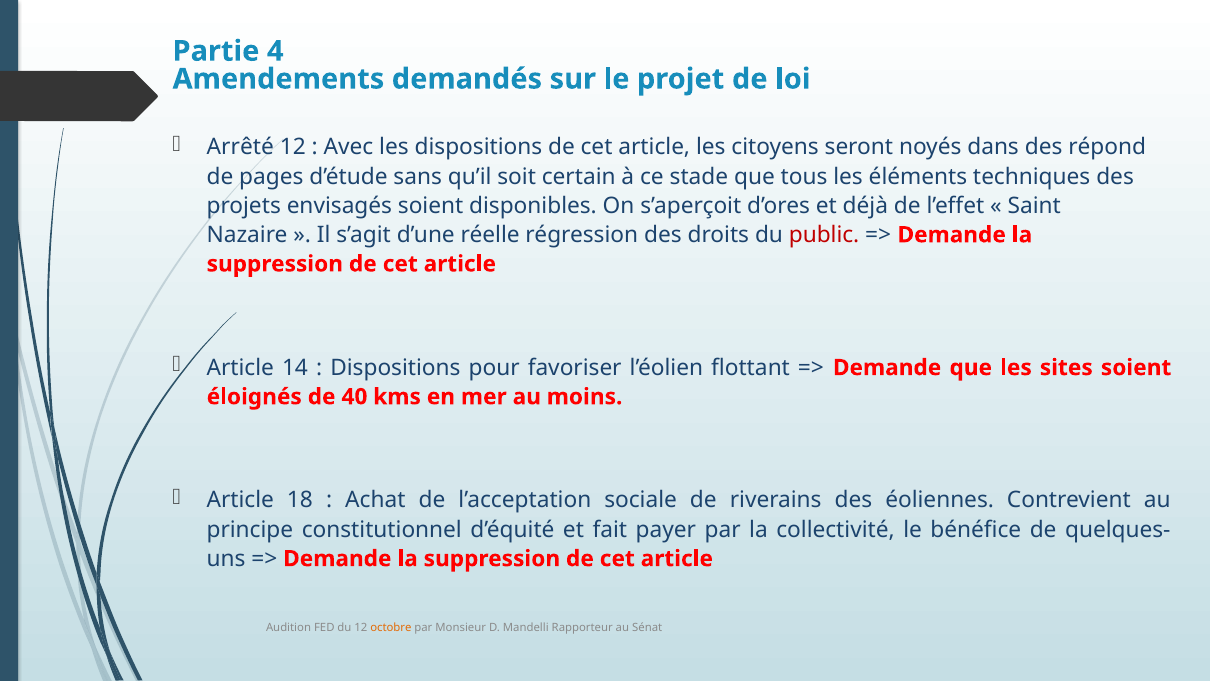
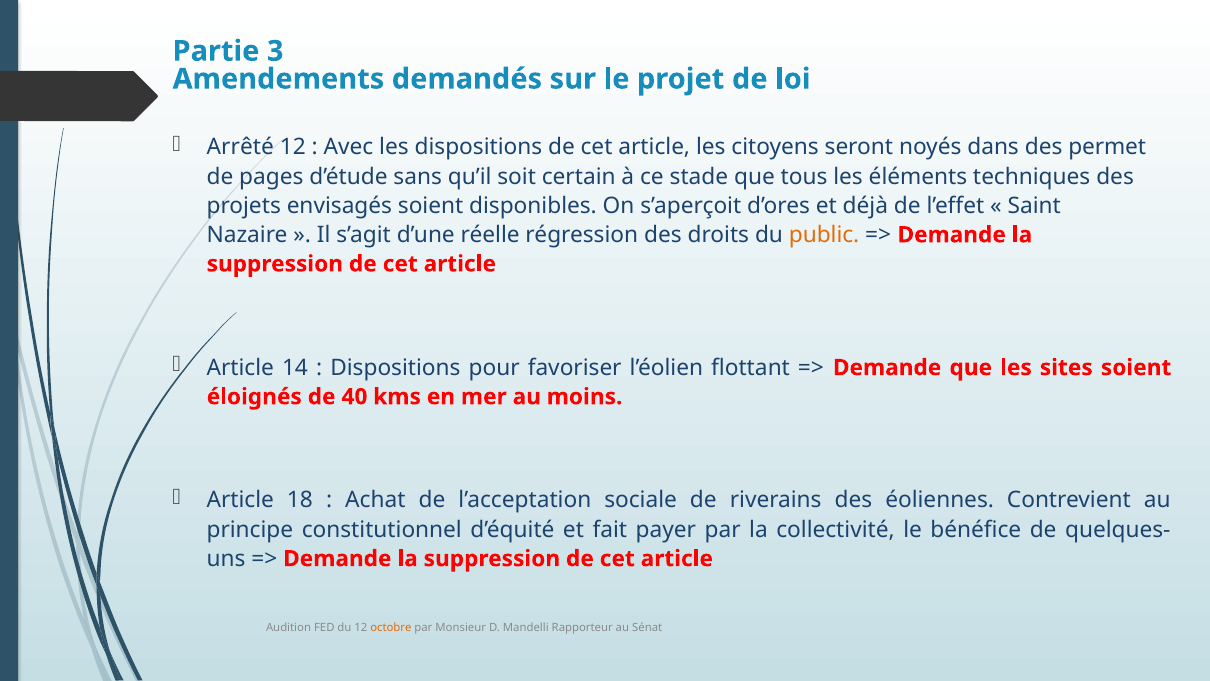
4: 4 -> 3 (275, 51)
répond: répond -> permet (1107, 147)
public colour: red -> orange (824, 235)
